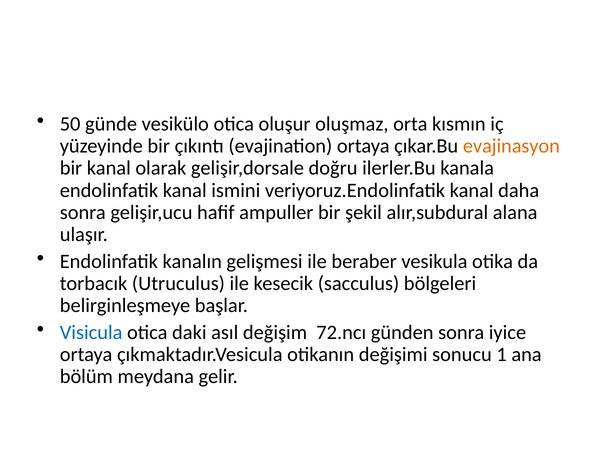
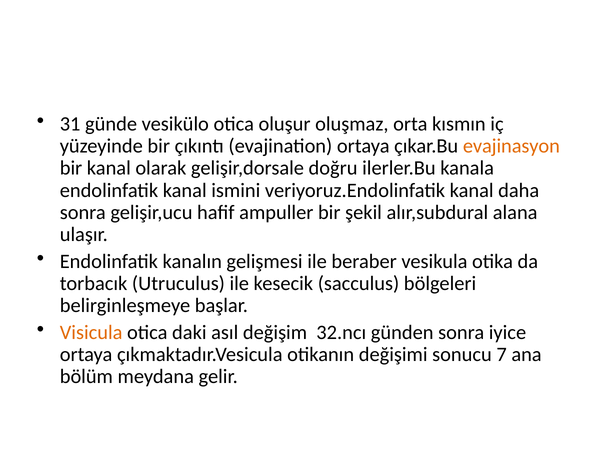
50: 50 -> 31 (70, 124)
Visicula colour: blue -> orange (91, 332)
72.ncı: 72.ncı -> 32.ncı (341, 332)
1: 1 -> 7 (502, 354)
